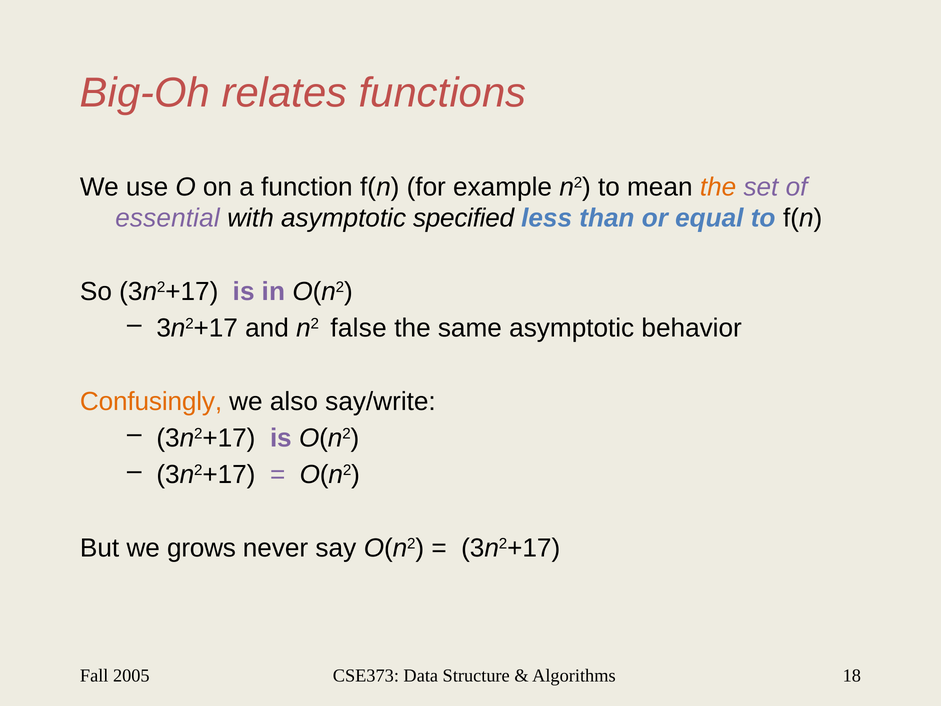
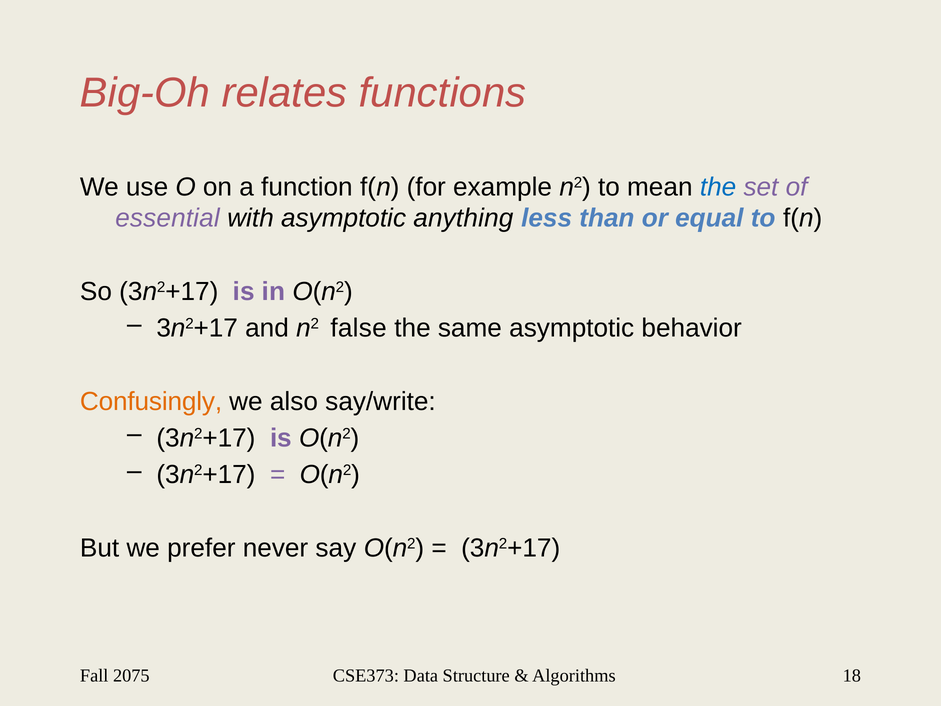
the colour: orange -> blue (718, 187)
specified: specified -> anything (463, 218)
grows: grows -> prefer (201, 548)
2005: 2005 -> 2075 (131, 676)
